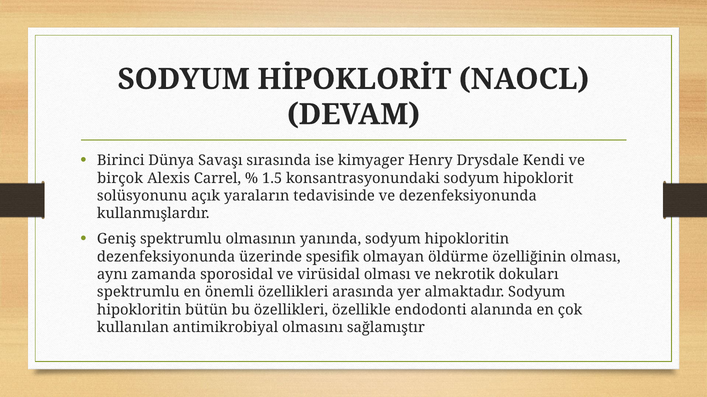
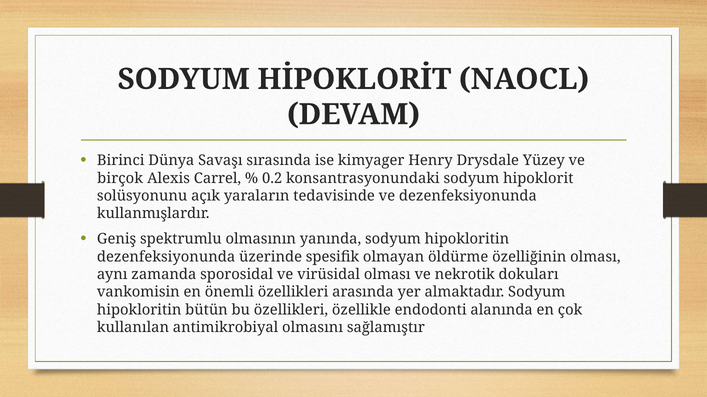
Kendi: Kendi -> Yüzey (544, 161)
1.5: 1.5 -> 0.2 (272, 178)
spektrumlu: spektrumlu -> vankomisin (138, 293)
